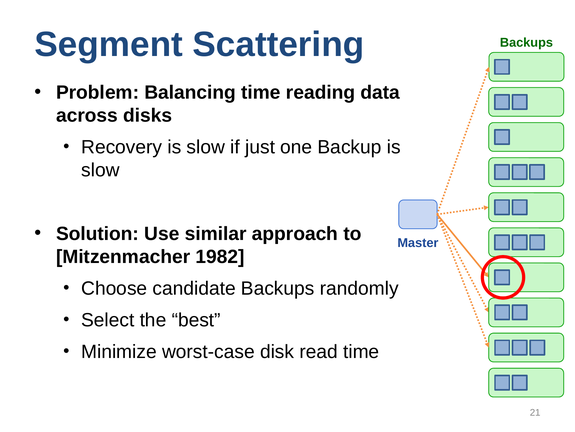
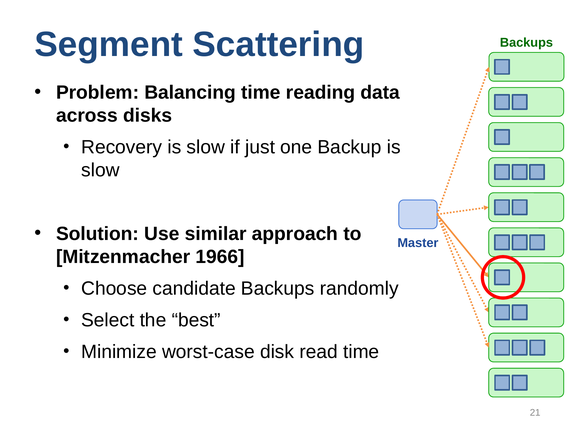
1982: 1982 -> 1966 (220, 256)
